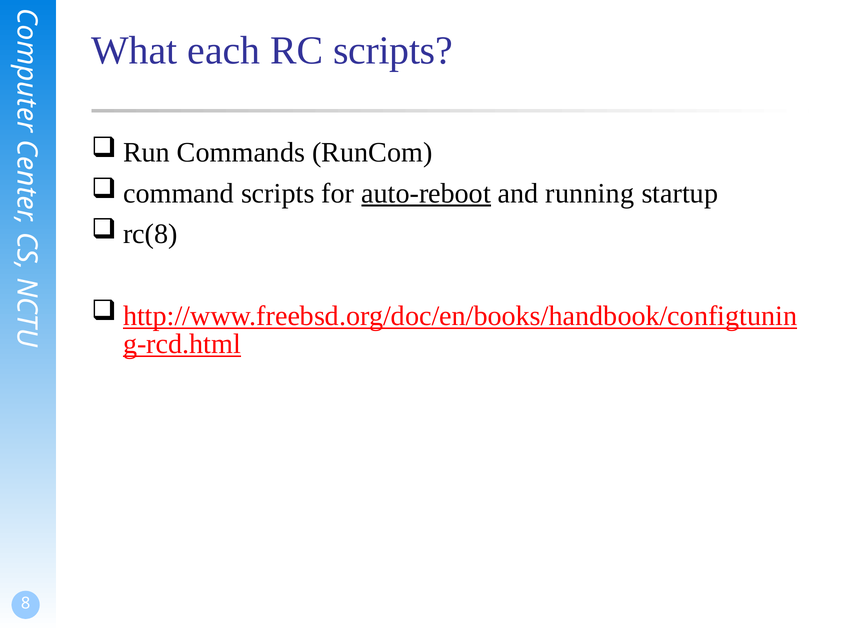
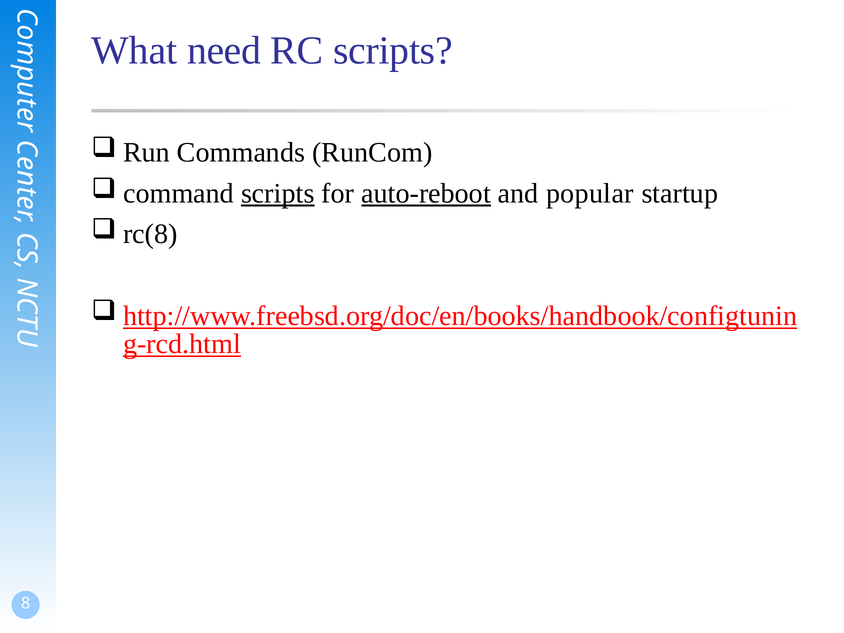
each: each -> need (224, 51)
scripts underline: none -> present (278, 193)
running: running -> popular (590, 193)
